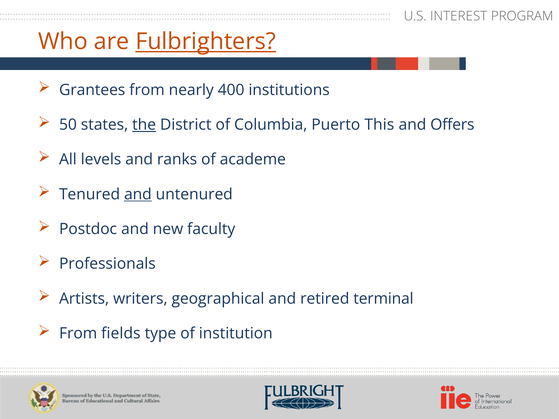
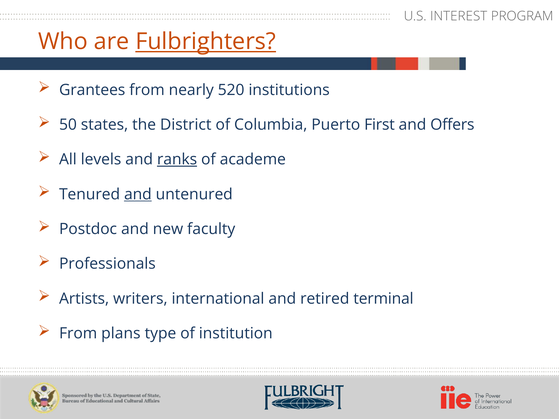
400: 400 -> 520 (231, 90)
the underline: present -> none (144, 125)
This: This -> First (379, 125)
ranks underline: none -> present (177, 160)
geographical: geographical -> international (218, 299)
fields: fields -> plans (121, 334)
